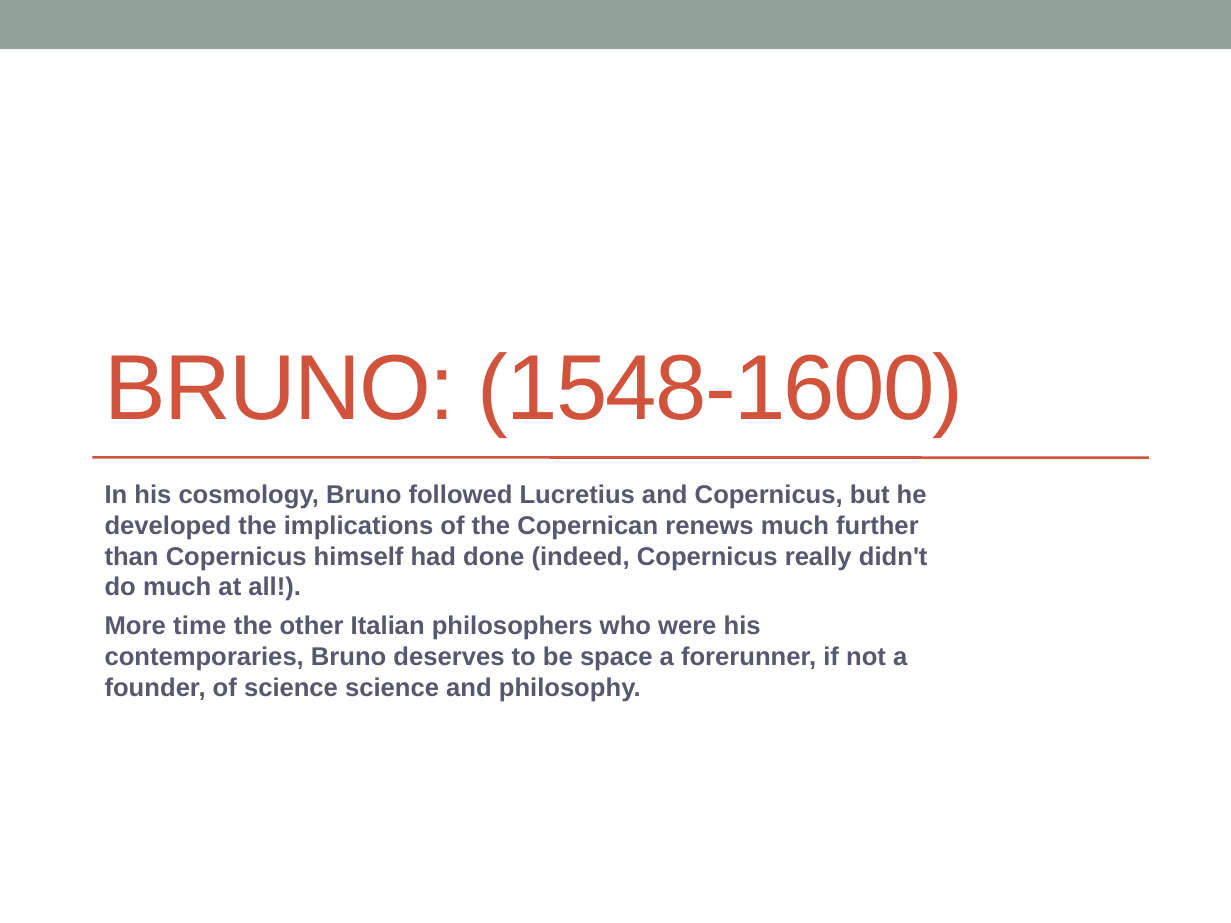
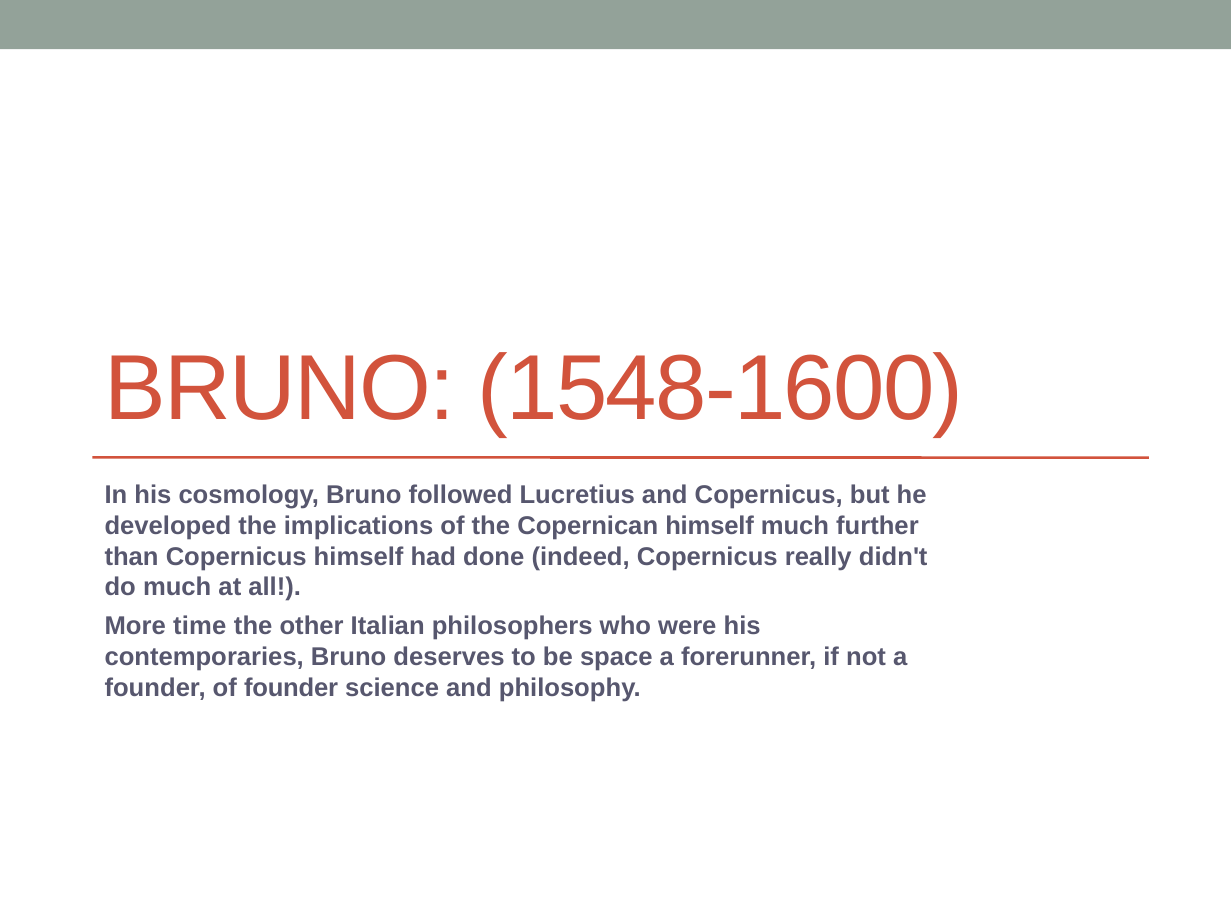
Copernican renews: renews -> himself (710, 526)
of science: science -> founder (291, 688)
